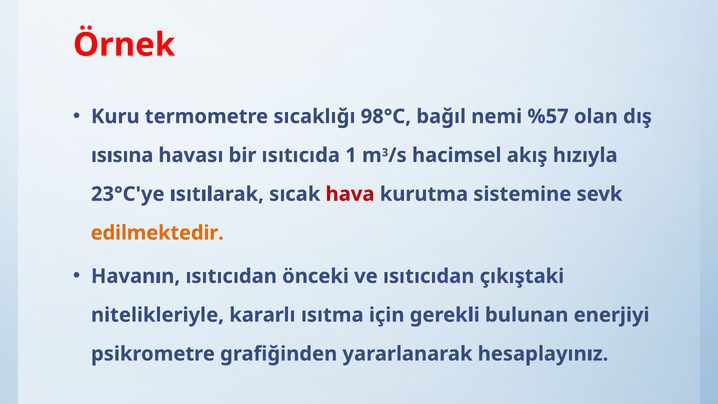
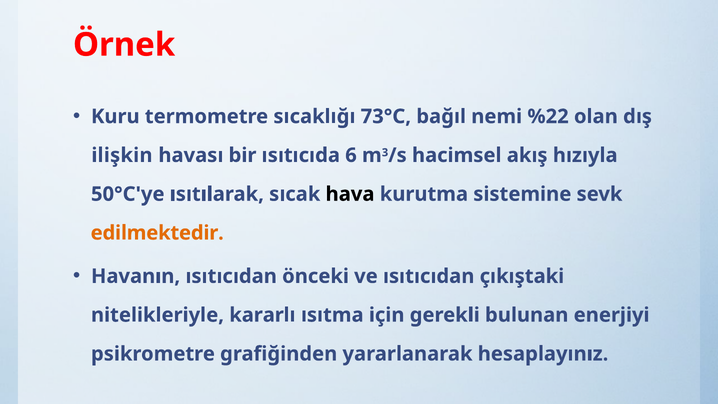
98°C: 98°C -> 73°C (386, 116)
%57: %57 -> %22 (548, 116)
ısısına: ısısına -> ilişkin (122, 155)
1: 1 -> 6 (351, 155)
23°C'ye: 23°C'ye -> 50°C'ye (128, 194)
hava colour: red -> black (350, 194)
